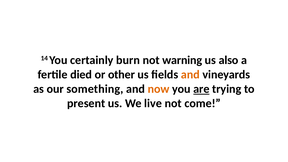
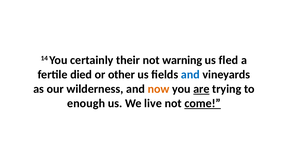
burn: burn -> their (128, 60)
also: also -> fled (228, 60)
and colour: orange -> blue (190, 75)
something: something -> wilderness (95, 89)
present: present -> enough (86, 103)
come underline: none -> present (203, 103)
